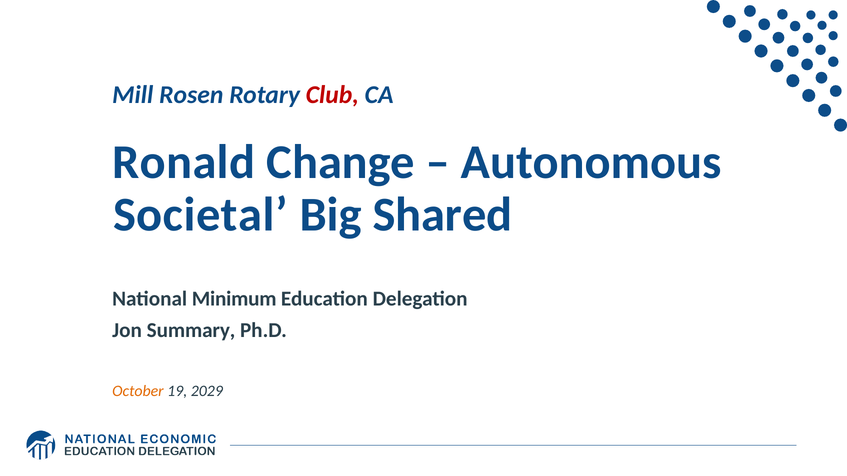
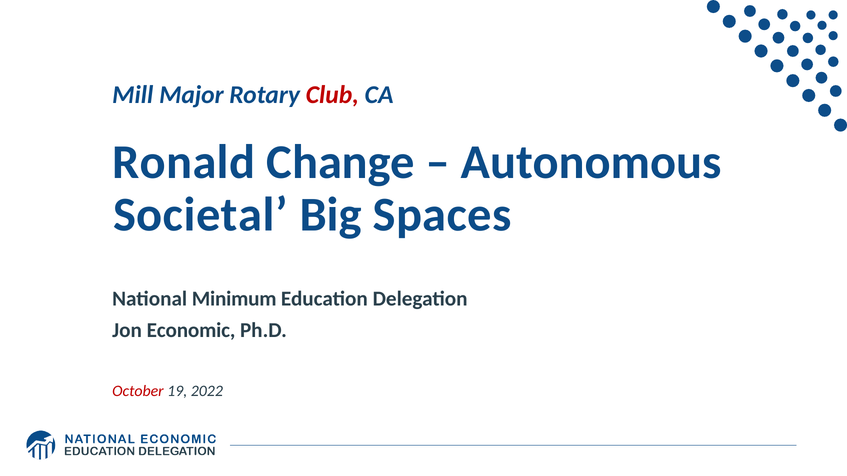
Rosen: Rosen -> Major (191, 95)
Shared: Shared -> Spaces (442, 215)
Summary: Summary -> Economic (191, 331)
October colour: orange -> red (138, 391)
2029: 2029 -> 2022 (207, 391)
